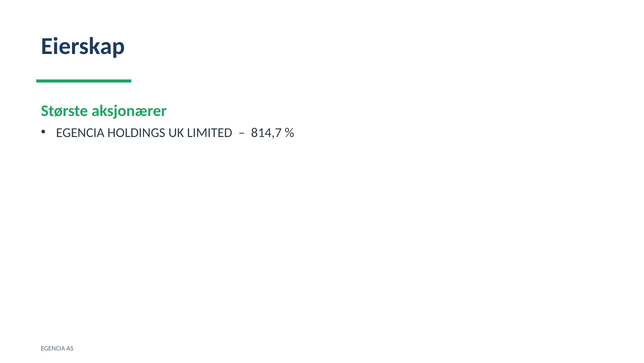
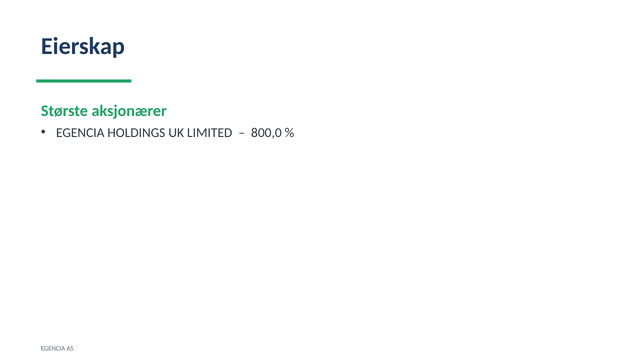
814,7: 814,7 -> 800,0 (266, 132)
